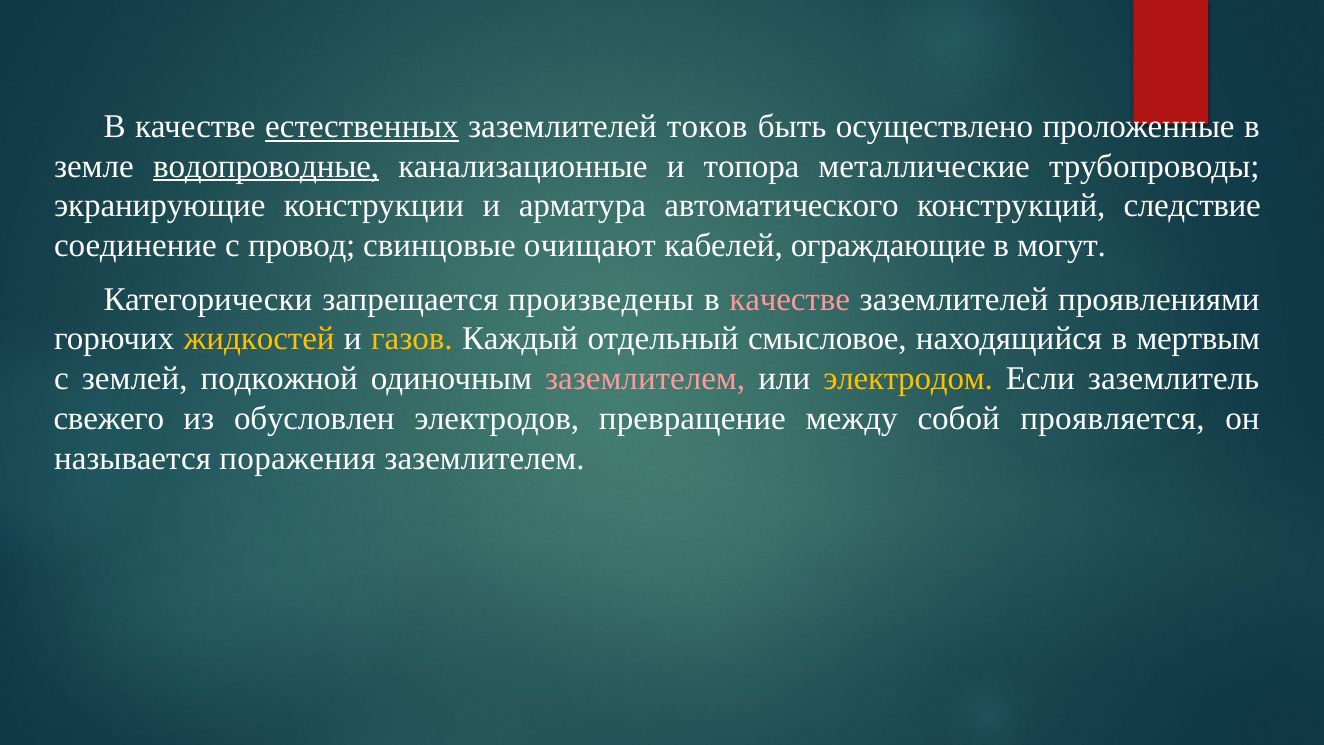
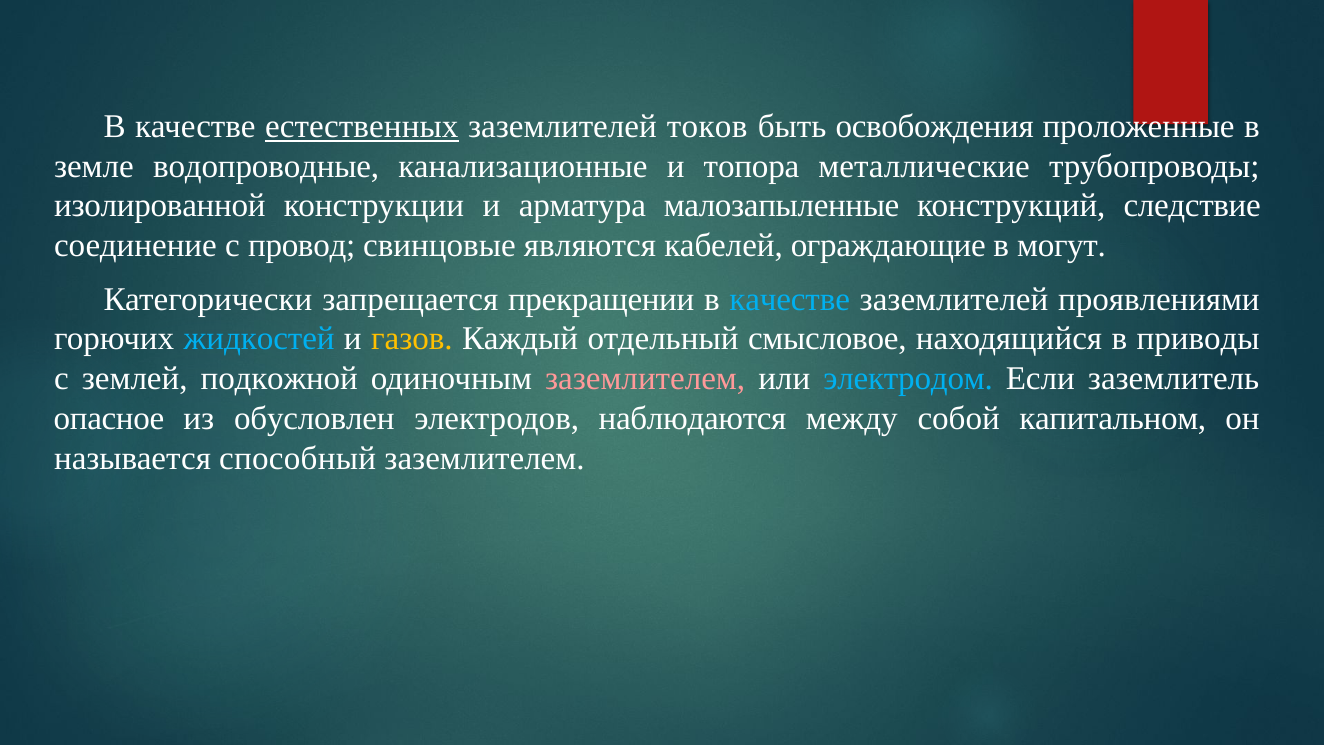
осуществлено: осуществлено -> освобождения (935, 126)
водопроводные underline: present -> none (266, 166)
экранирующие: экранирующие -> изолированной (160, 206)
автоматического: автоматического -> малозапыленные (782, 206)
очищают: очищают -> являются (590, 246)
произведены: произведены -> прекращении (601, 299)
качестве colour: pink -> light blue (790, 299)
жидкостей colour: yellow -> light blue (259, 339)
мертвым: мертвым -> приводы (1198, 339)
электродом colour: yellow -> light blue (908, 379)
свежего: свежего -> опасное (109, 418)
превращение: превращение -> наблюдаются (693, 418)
проявляется: проявляется -> капитальном (1113, 418)
поражения: поражения -> способный (298, 458)
